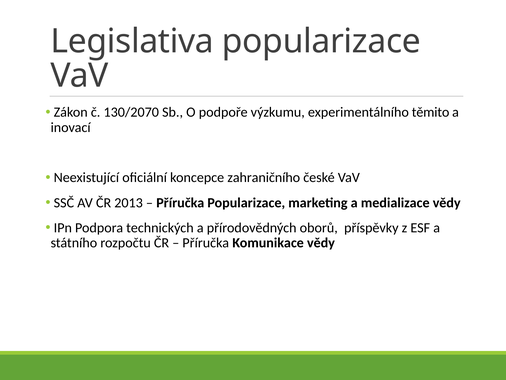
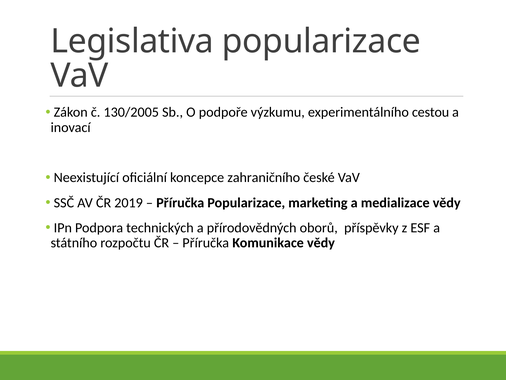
130/2070: 130/2070 -> 130/2005 (131, 112)
těmito: těmito -> cestou (431, 112)
2013: 2013 -> 2019 (129, 202)
